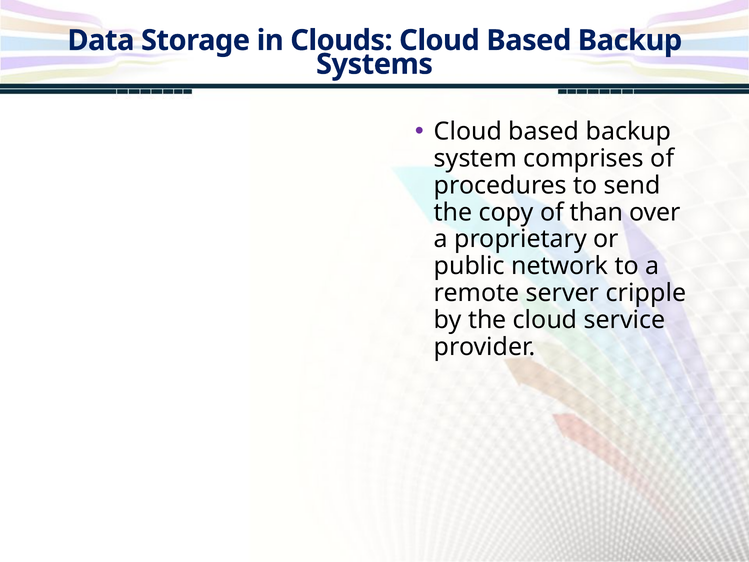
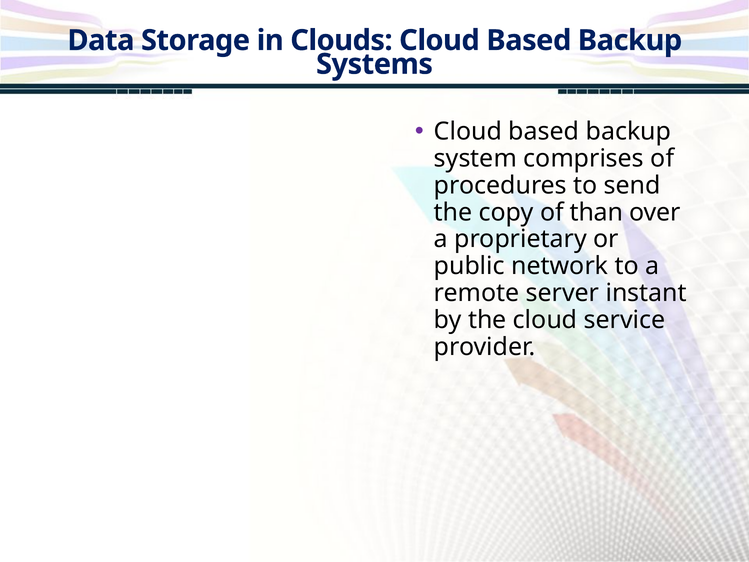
cripple: cripple -> instant (646, 293)
